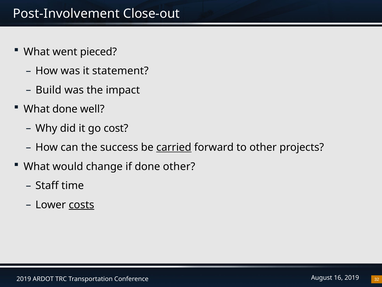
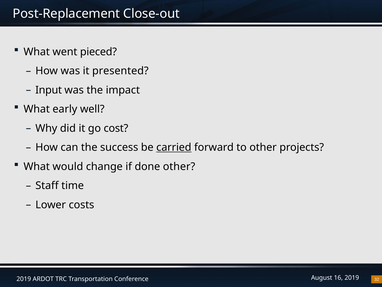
Post-Involvement: Post-Involvement -> Post-Replacement (66, 14)
statement: statement -> presented (120, 71)
Build: Build -> Input (49, 90)
What done: done -> early (65, 109)
costs underline: present -> none (81, 204)
